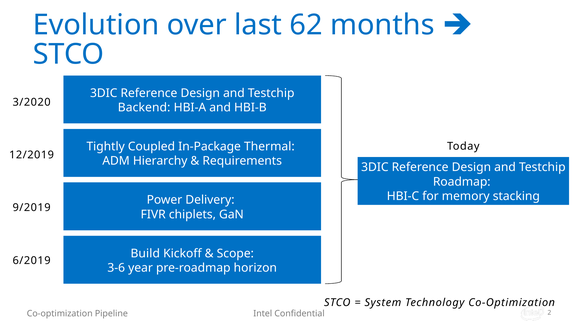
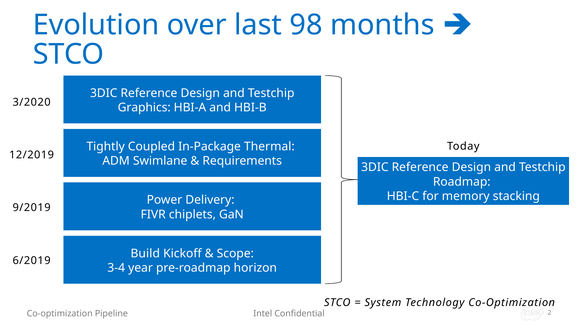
62: 62 -> 98 (306, 25)
Backend: Backend -> Graphics (144, 108)
Hierarchy: Hierarchy -> Swimlane (160, 161)
3-6: 3-6 -> 3-4 (116, 268)
